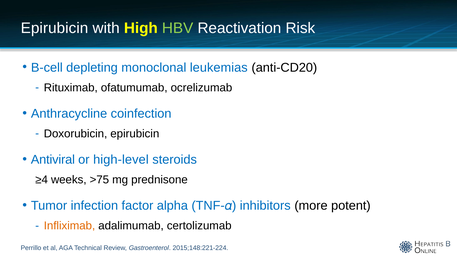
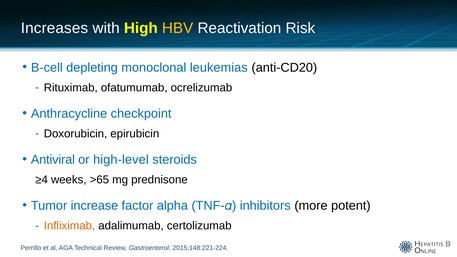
Epirubicin: Epirubicin -> Increases (54, 28)
HBV colour: light green -> yellow (178, 28)
coinfection: coinfection -> checkpoint (141, 114)
>75: >75 -> >65 (99, 180)
infection: infection -> increase (94, 206)
